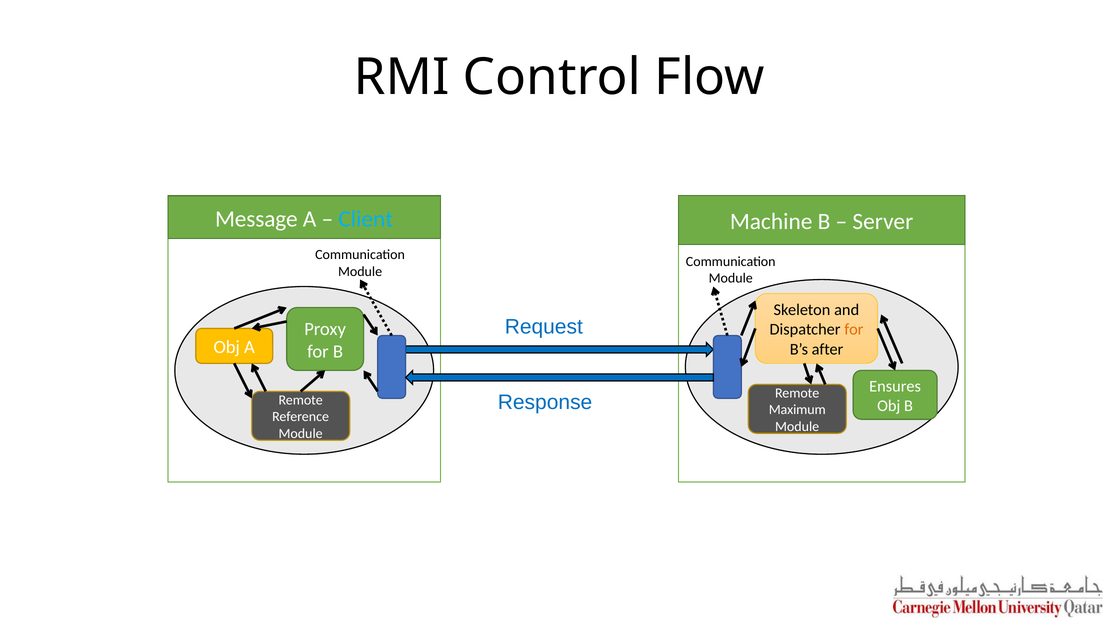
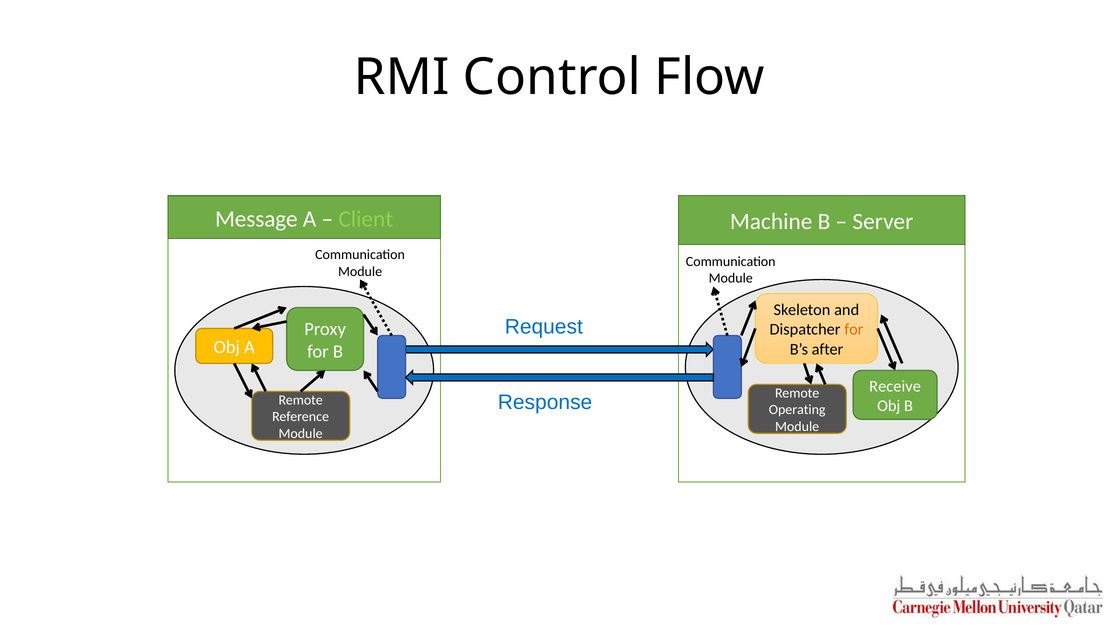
Client colour: light blue -> light green (366, 219)
Ensures: Ensures -> Receive (895, 386)
Maximum: Maximum -> Operating (797, 410)
